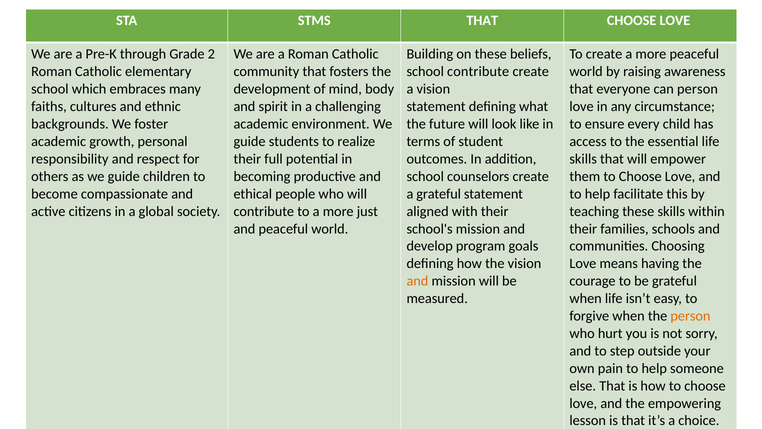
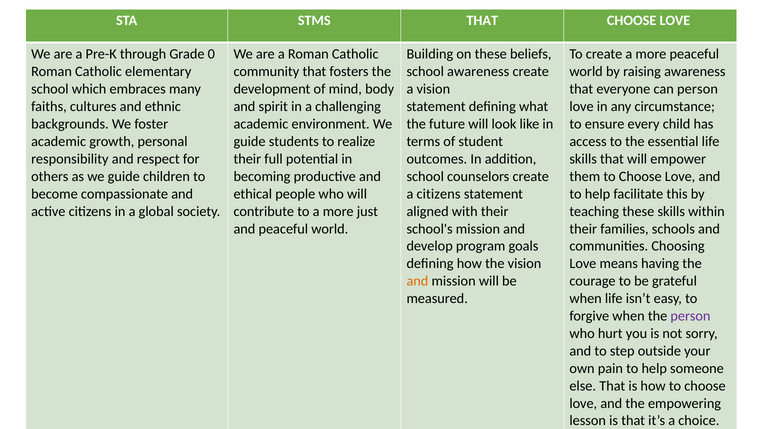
2: 2 -> 0 (211, 54)
school contribute: contribute -> awareness (478, 72)
a grateful: grateful -> citizens (439, 194)
person colour: orange -> purple (690, 316)
